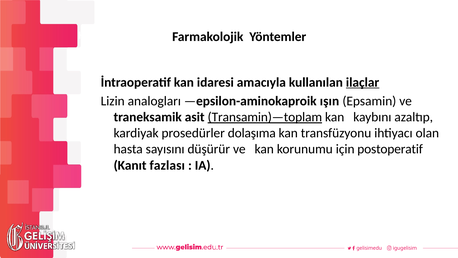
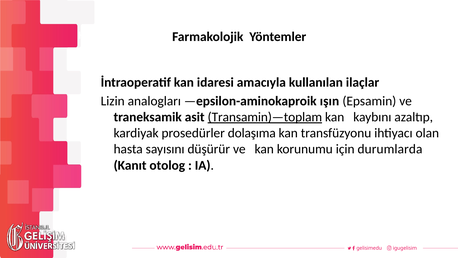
ilaçlar underline: present -> none (363, 82)
postoperatif: postoperatif -> durumlarda (390, 149)
fazlası: fazlası -> otolog (167, 165)
